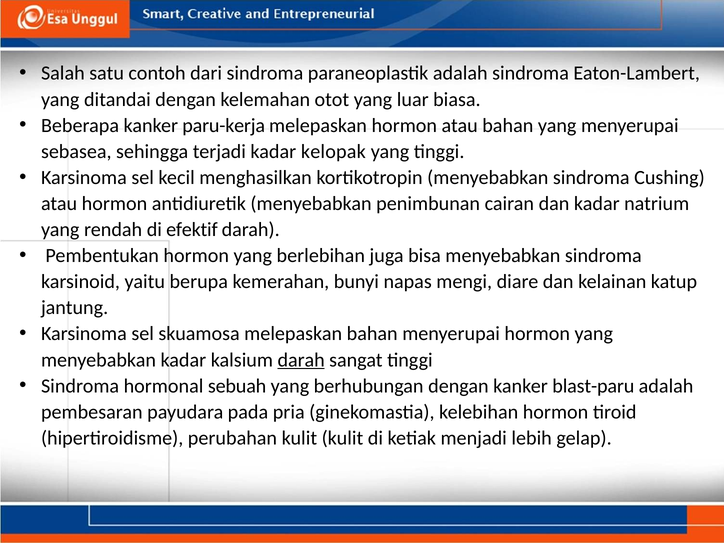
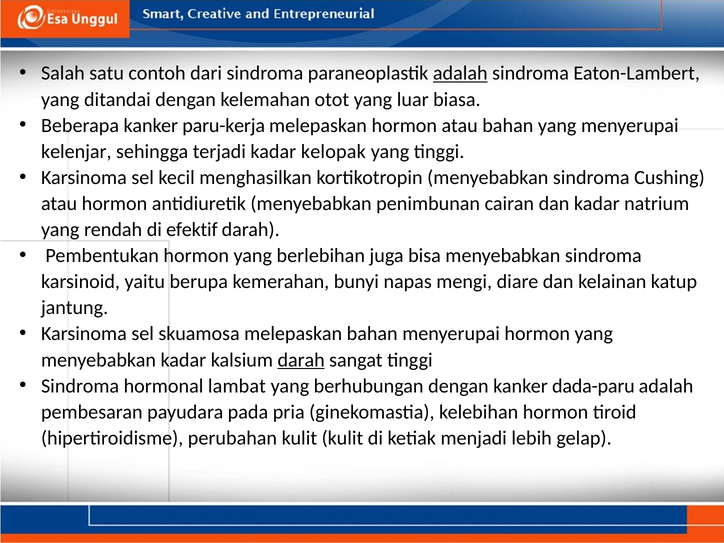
adalah underline: none -> present (460, 73)
sebasea: sebasea -> kelenjar (76, 151)
sebuah: sebuah -> lambat (237, 386)
blast-paru: blast-paru -> dada-paru (593, 386)
